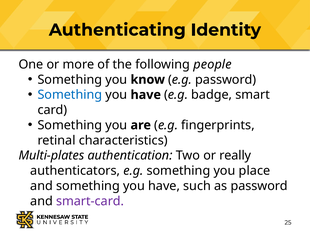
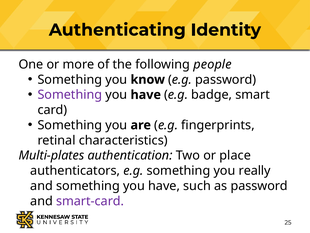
Something colour: blue -> purple (70, 95)
really: really -> place (235, 155)
place: place -> really (255, 170)
